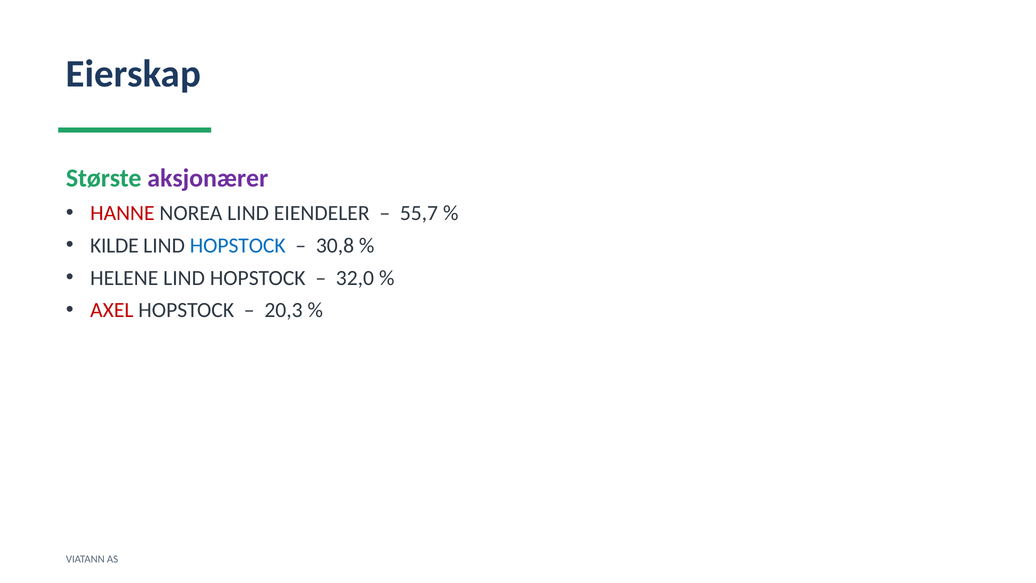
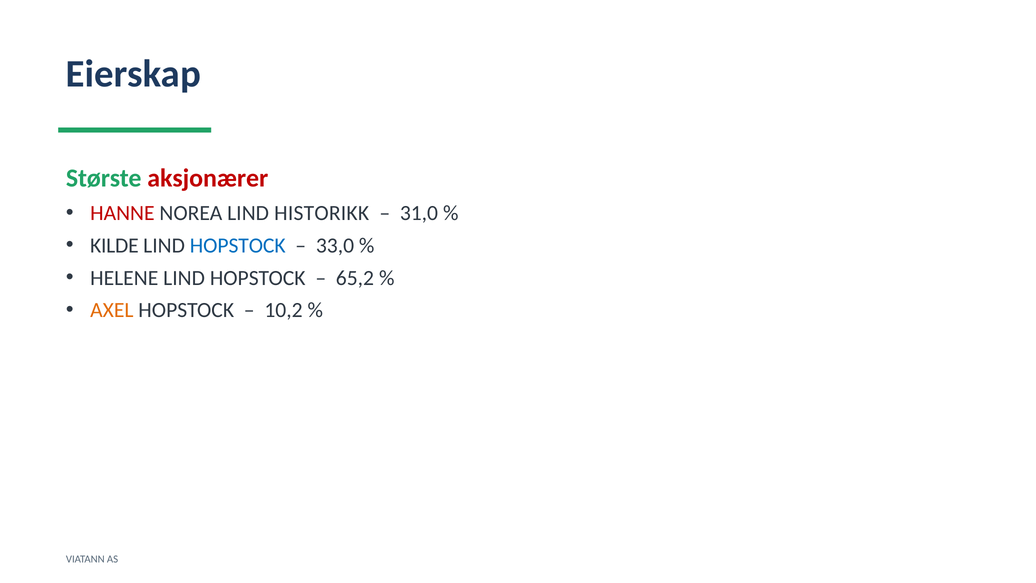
aksjonærer colour: purple -> red (208, 178)
EIENDELER: EIENDELER -> HISTORIKK (322, 213)
55,7: 55,7 -> 31,0 (419, 213)
30,8: 30,8 -> 33,0 (335, 245)
32,0: 32,0 -> 65,2 (355, 278)
AXEL colour: red -> orange (112, 310)
20,3: 20,3 -> 10,2 (284, 310)
